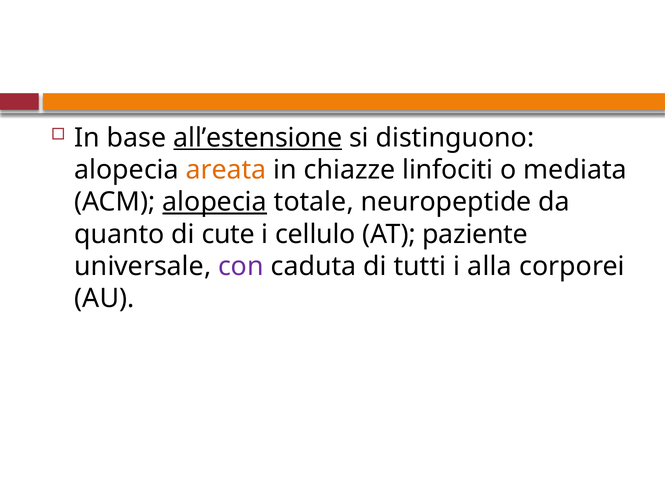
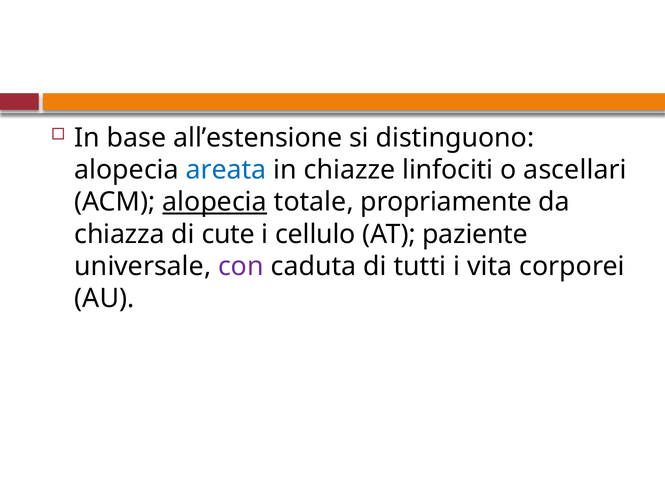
all’estensione underline: present -> none (258, 138)
areata colour: orange -> blue (226, 170)
mediata: mediata -> ascellari (575, 170)
neuropeptide: neuropeptide -> propriamente (446, 202)
quanto: quanto -> chiazza (120, 234)
alla: alla -> vita (490, 266)
